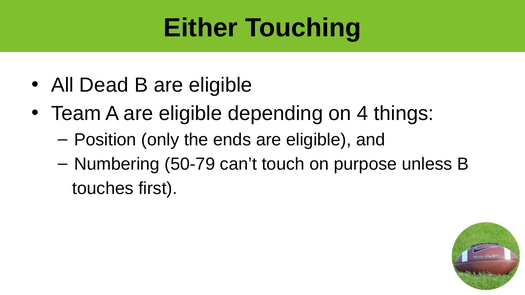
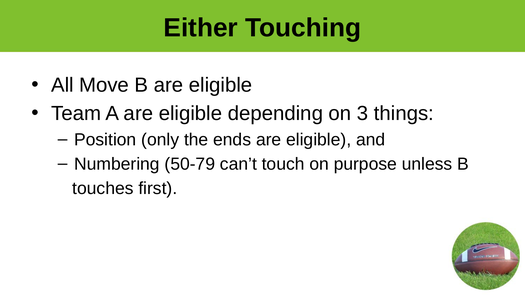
Dead: Dead -> Move (104, 85)
4: 4 -> 3 (363, 114)
